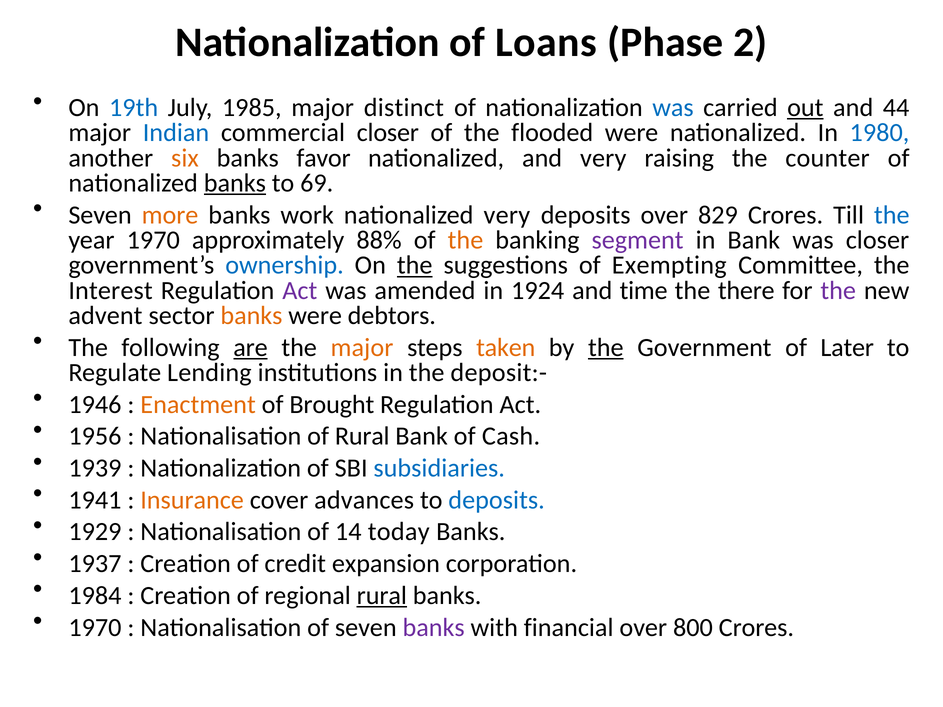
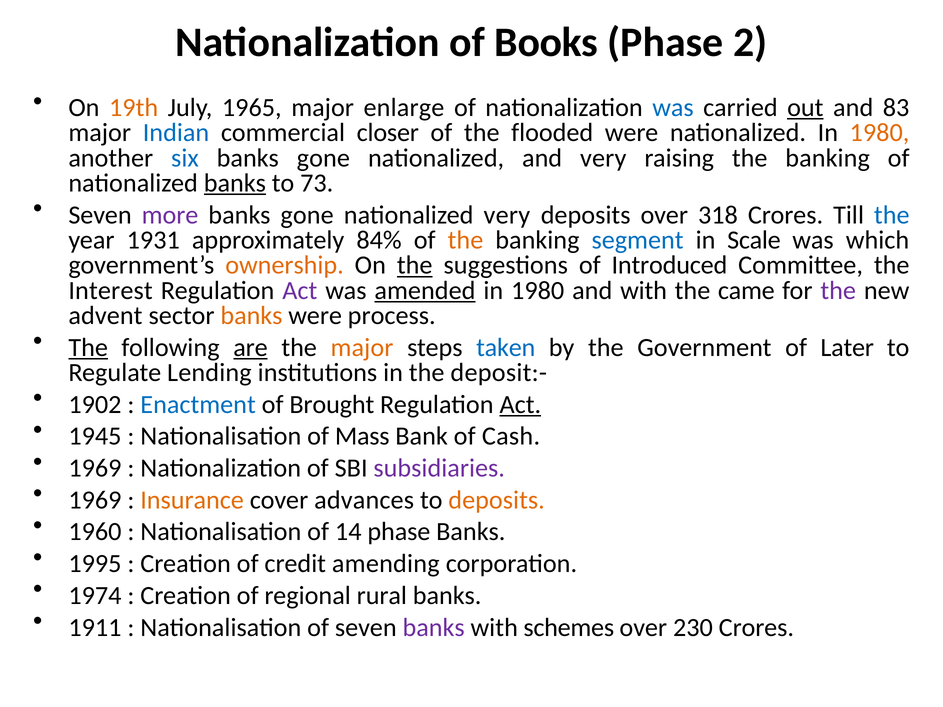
Loans: Loans -> Books (546, 42)
19th colour: blue -> orange (134, 108)
1985: 1985 -> 1965 (252, 108)
distinct: distinct -> enlarge (404, 108)
44: 44 -> 83 (896, 108)
1980 colour: blue -> orange (879, 133)
six colour: orange -> blue (185, 158)
favor: favor -> gone (323, 158)
raising the counter: counter -> banking (828, 158)
69: 69 -> 73 (317, 183)
more colour: orange -> purple (170, 215)
work: work -> gone (307, 215)
829: 829 -> 318 (718, 215)
year 1970: 1970 -> 1931 (153, 240)
88%: 88% -> 84% (379, 240)
segment colour: purple -> blue (638, 240)
in Bank: Bank -> Scale (754, 240)
was closer: closer -> which (877, 240)
ownership colour: blue -> orange (285, 265)
Exempting: Exempting -> Introduced (669, 265)
amended underline: none -> present (425, 291)
1924: 1924 -> 1980 (538, 291)
and time: time -> with (644, 291)
there: there -> came (746, 291)
debtors: debtors -> process (392, 316)
The underline: none -> present (88, 348)
taken colour: orange -> blue (506, 348)
the underline: present -> none (606, 348)
1946: 1946 -> 1902 (95, 405)
Enactment colour: orange -> blue (198, 405)
Act underline: none -> present (520, 405)
1956: 1956 -> 1945 (95, 436)
of Rural: Rural -> Mass (362, 436)
1939: 1939 -> 1969 (95, 468)
subsidiaries colour: blue -> purple (439, 468)
1941: 1941 -> 1969 (95, 500)
deposits colour: blue -> orange (497, 500)
1929: 1929 -> 1960 (95, 532)
14 today: today -> phase (399, 532)
1937: 1937 -> 1995 (95, 564)
expansion: expansion -> amending (386, 564)
1984: 1984 -> 1974 (95, 596)
rural underline: present -> none (382, 596)
1970: 1970 -> 1911 (95, 628)
financial: financial -> schemes (569, 628)
800: 800 -> 230 (693, 628)
